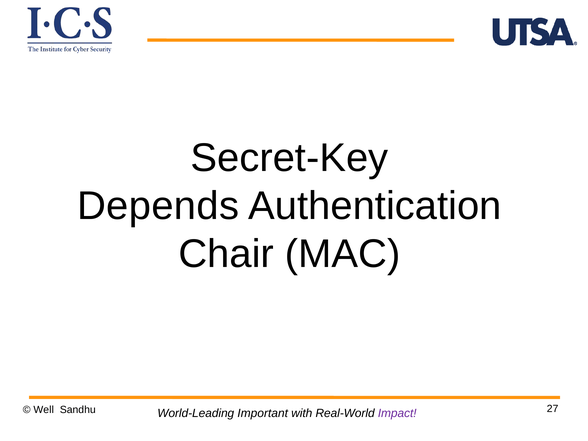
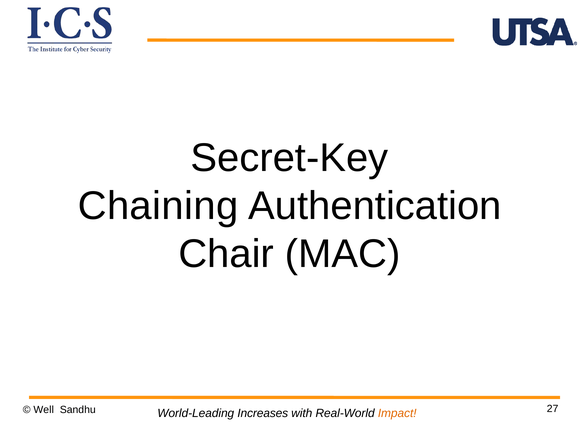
Depends: Depends -> Chaining (158, 206)
Important: Important -> Increases (263, 413)
Impact colour: purple -> orange (397, 413)
